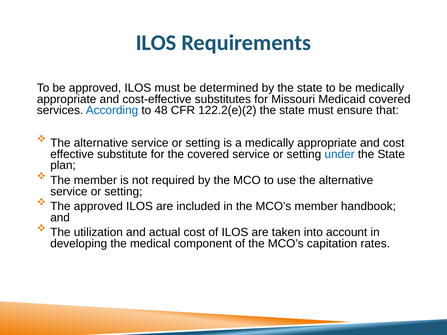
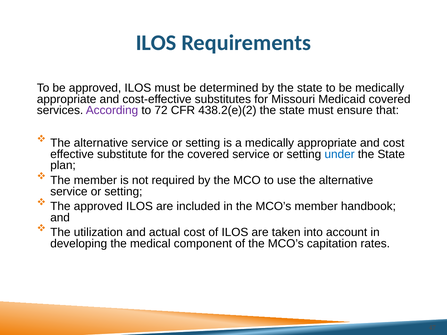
According colour: blue -> purple (112, 111)
48: 48 -> 72 (161, 111)
122.2(e)(2: 122.2(e)(2 -> 438.2(e)(2 (227, 111)
